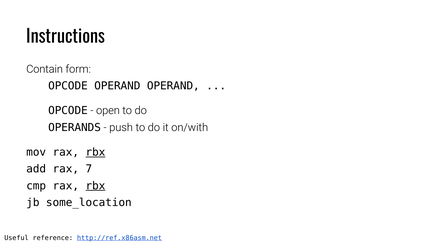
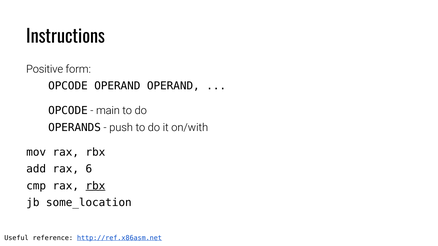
Contain: Contain -> Positive (45, 69)
open: open -> main (108, 111)
rbx underline: present -> none (95, 152)
7: 7 -> 6 (89, 169)
